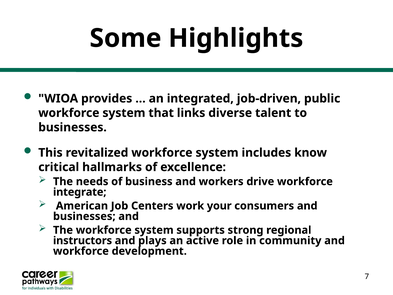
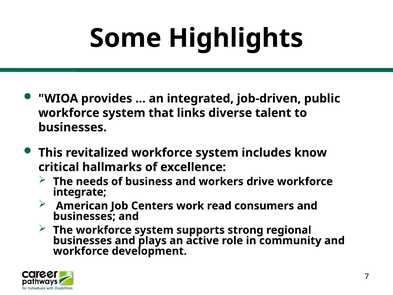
your: your -> read (219, 206)
instructors: instructors -> businesses (83, 240)
